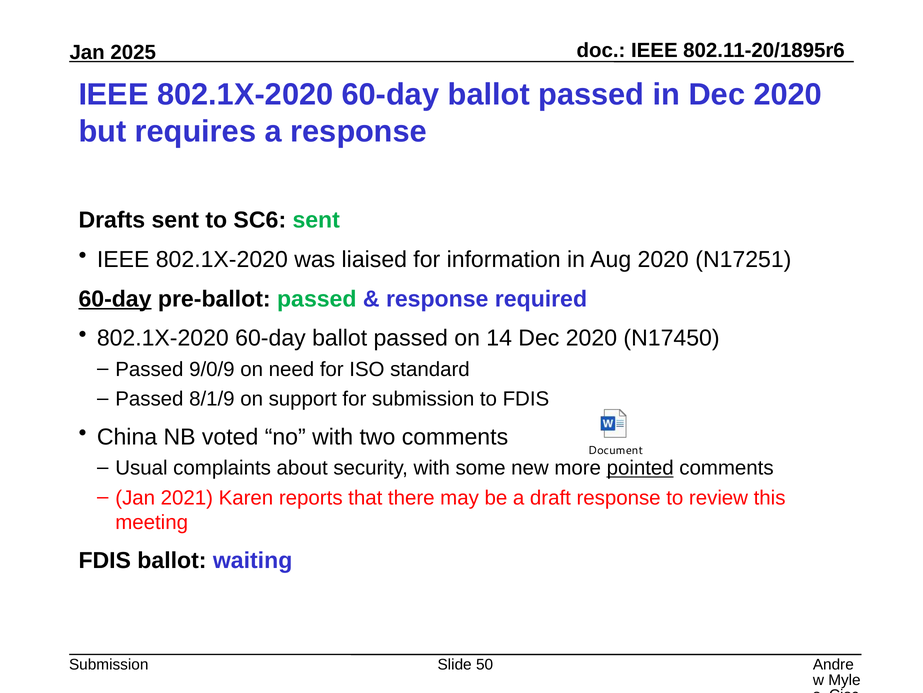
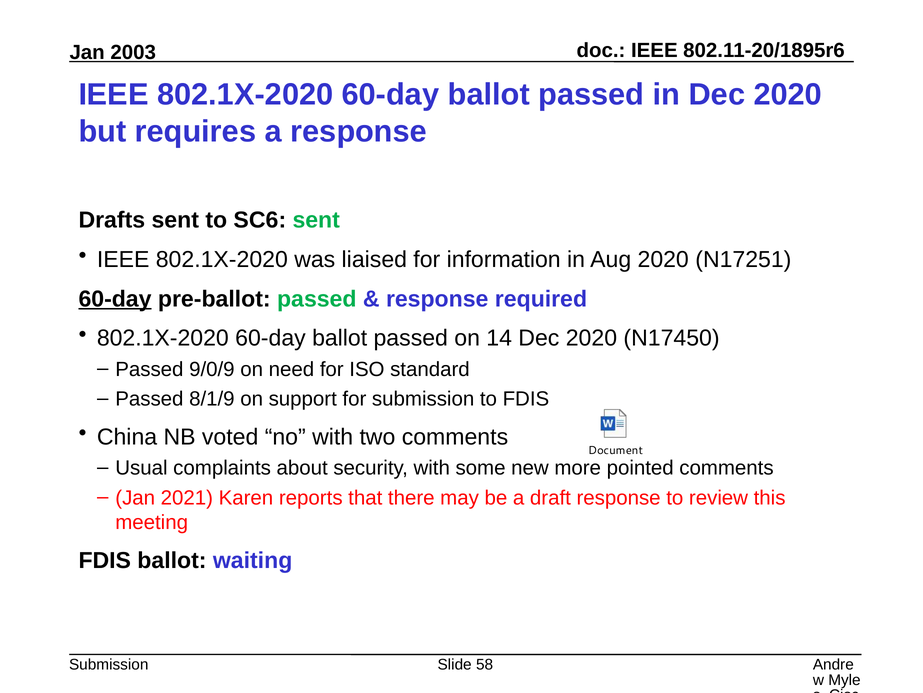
2025: 2025 -> 2003 (133, 52)
pointed underline: present -> none (640, 468)
50: 50 -> 58 (485, 664)
